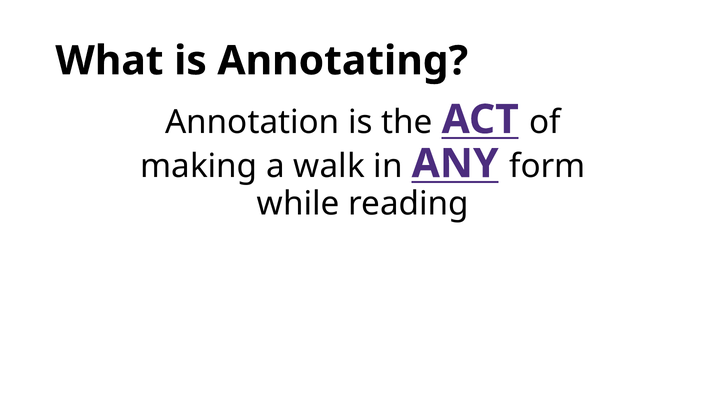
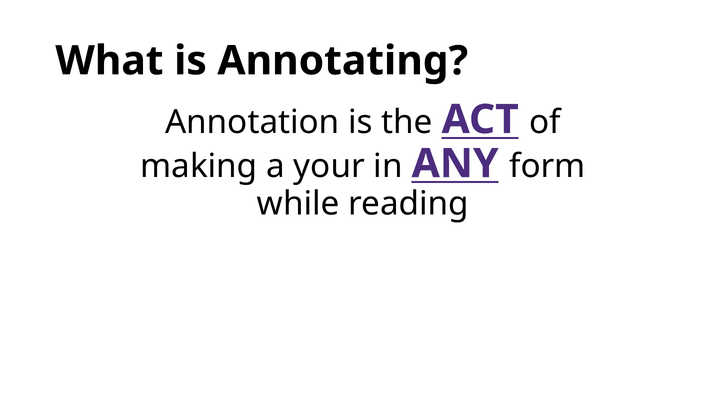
walk: walk -> your (329, 166)
